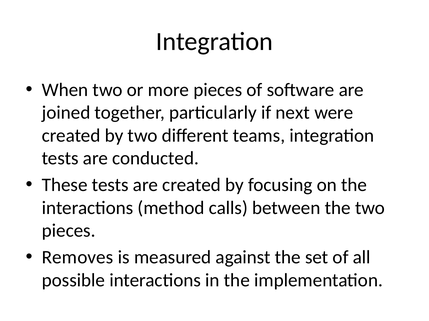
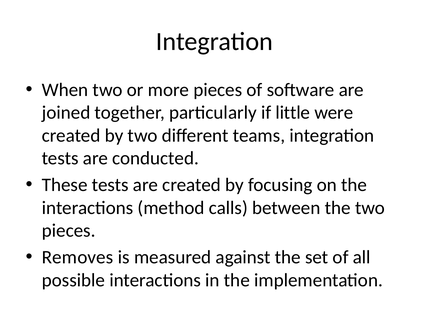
next: next -> little (293, 113)
